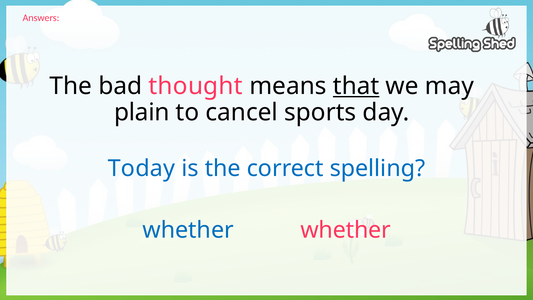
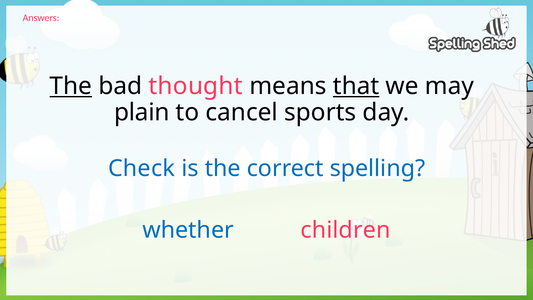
The underline: none -> present (71, 86)
Today: Today -> Check (141, 168)
whether whether: whether -> children (346, 230)
